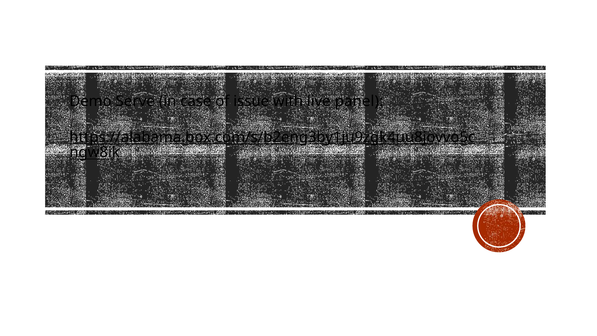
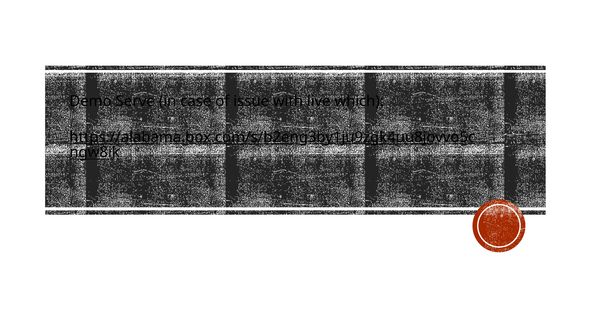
panel: panel -> which (359, 101)
